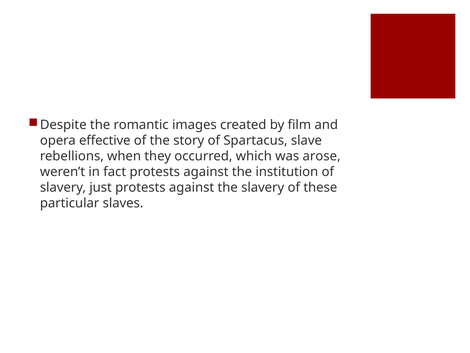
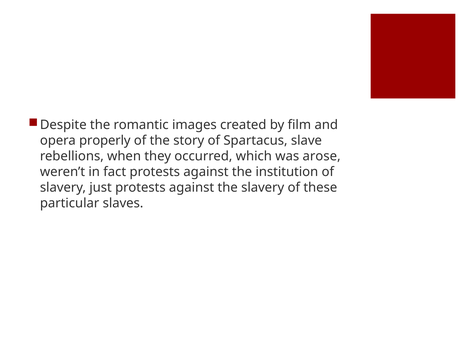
effective: effective -> properly (105, 140)
